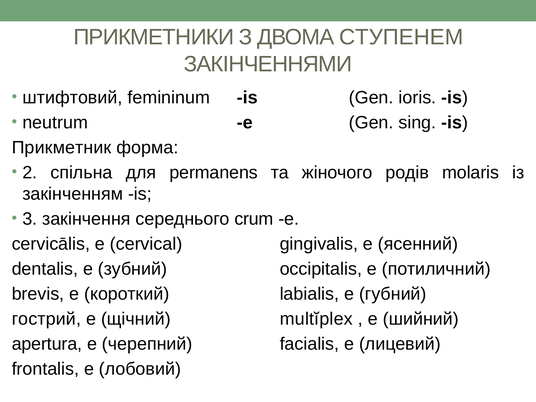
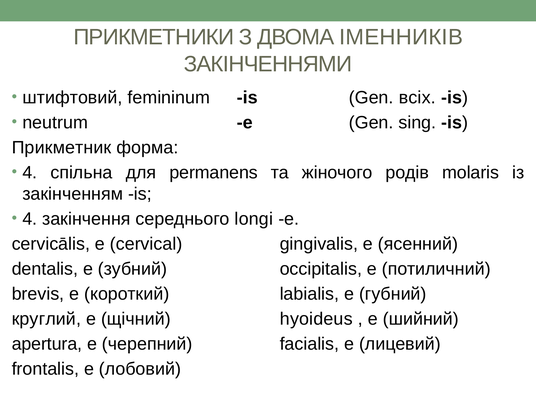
СТУПЕНЕМ: СТУПЕНЕМ -> ІМЕННИКІВ (401, 37)
ioris: ioris -> всіх (417, 97)
2: 2 -> 4 (30, 172)
3: 3 -> 4 (30, 219)
crum: crum -> longi (254, 219)
гострий: гострий -> круглий (46, 319)
multĭplex: multĭplex -> hyoideus (316, 319)
